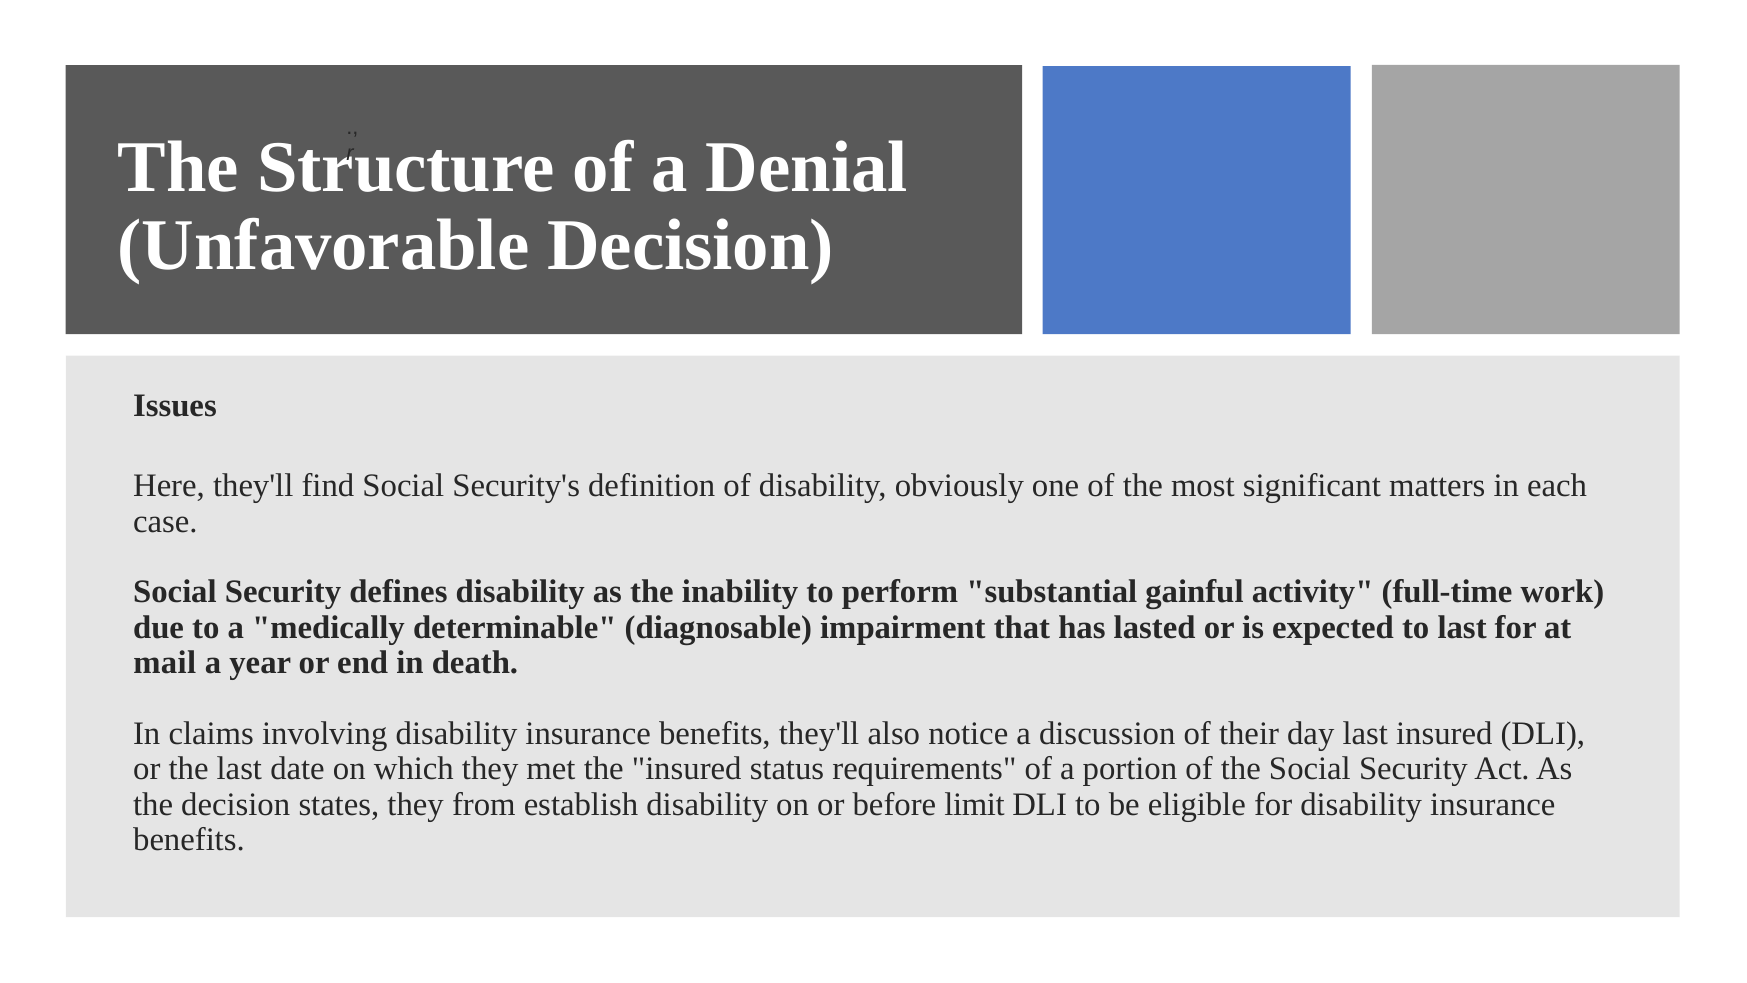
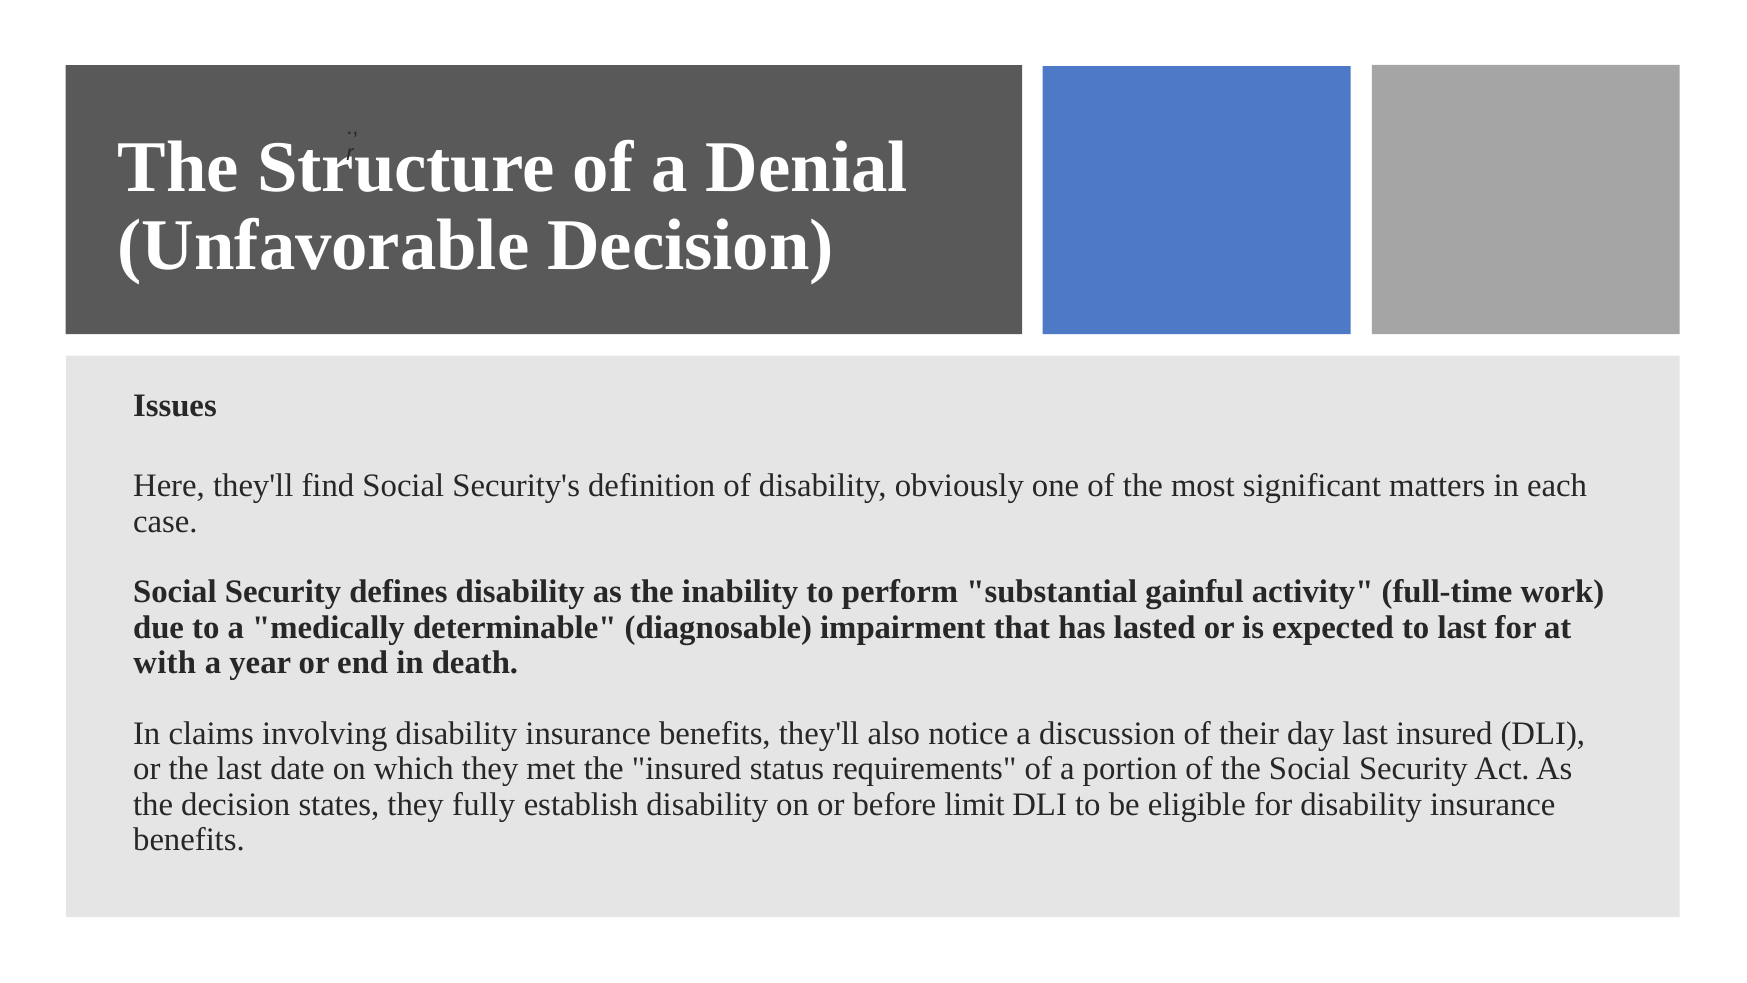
mail: mail -> with (165, 663)
from: from -> fully (484, 804)
